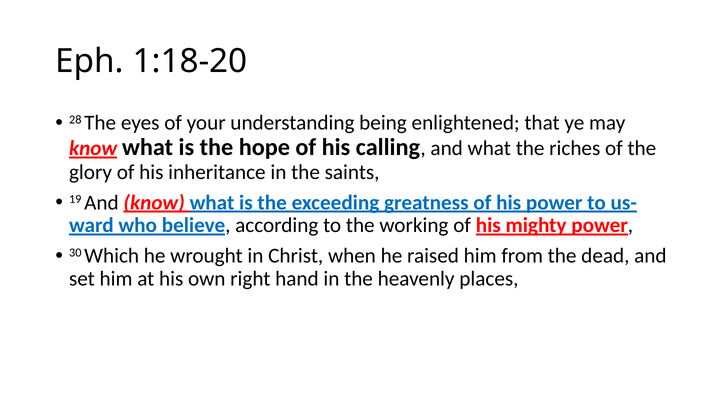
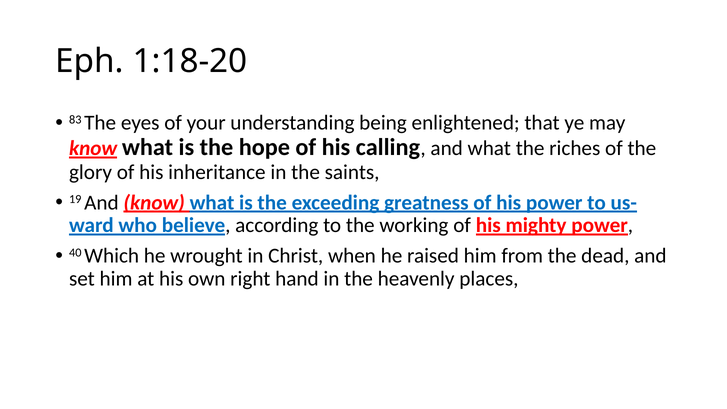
28: 28 -> 83 (75, 120)
30: 30 -> 40 (75, 252)
